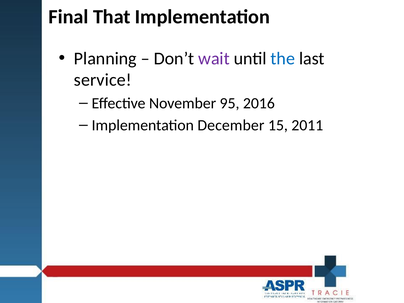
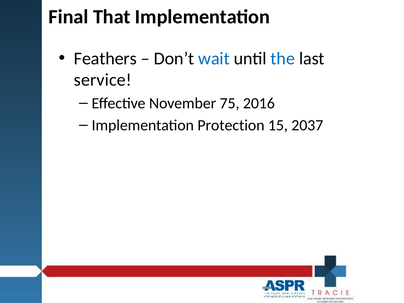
Planning: Planning -> Feathers (105, 58)
wait colour: purple -> blue (214, 58)
95: 95 -> 75 (230, 103)
December: December -> Protection (231, 125)
2011: 2011 -> 2037 (307, 125)
